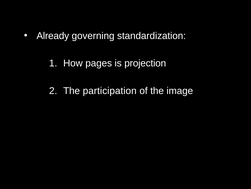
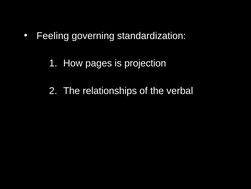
Already: Already -> Feeling (53, 36)
participation: participation -> relationships (110, 90)
image: image -> verbal (180, 90)
